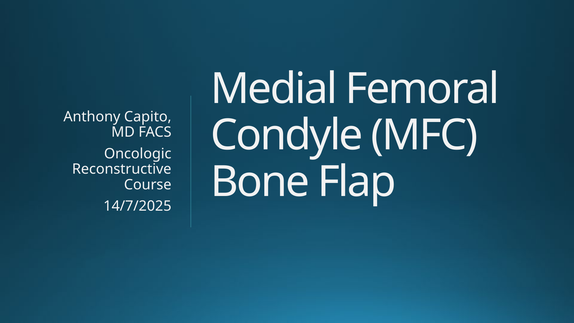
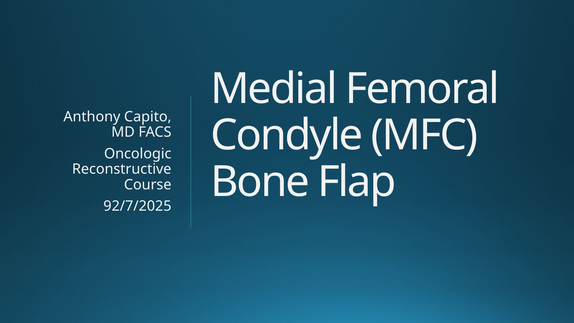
14/7/2025: 14/7/2025 -> 92/7/2025 (137, 206)
